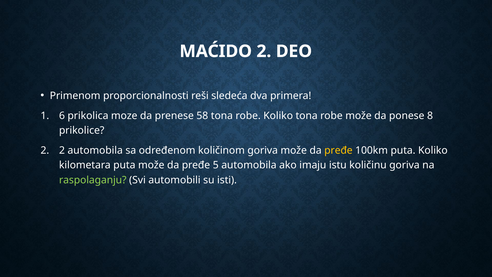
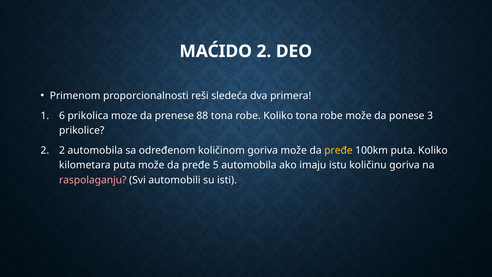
58: 58 -> 88 (202, 116)
8: 8 -> 3 (430, 116)
raspolaganju colour: light green -> pink (93, 180)
